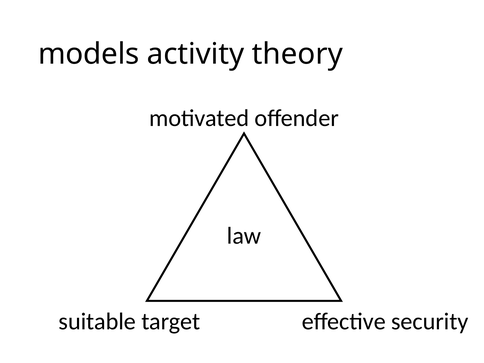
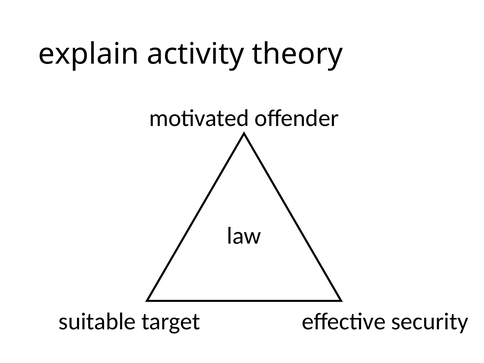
models: models -> explain (89, 54)
